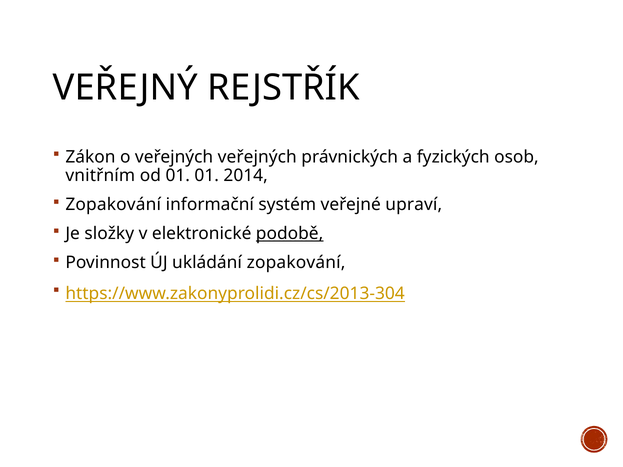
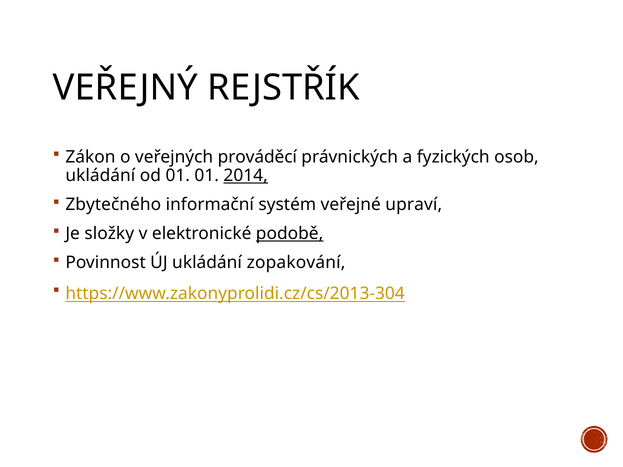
veřejných veřejných: veřejných -> prováděcí (257, 157)
vnitřním: vnitřním -> ukládání (100, 176)
2014 underline: none -> present (246, 176)
Zopakování: Zopakování -> Zbytečného (113, 205)
